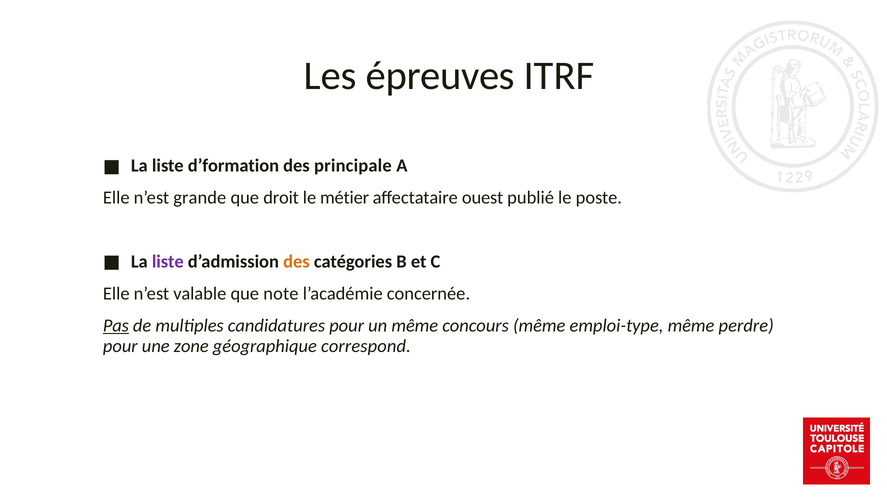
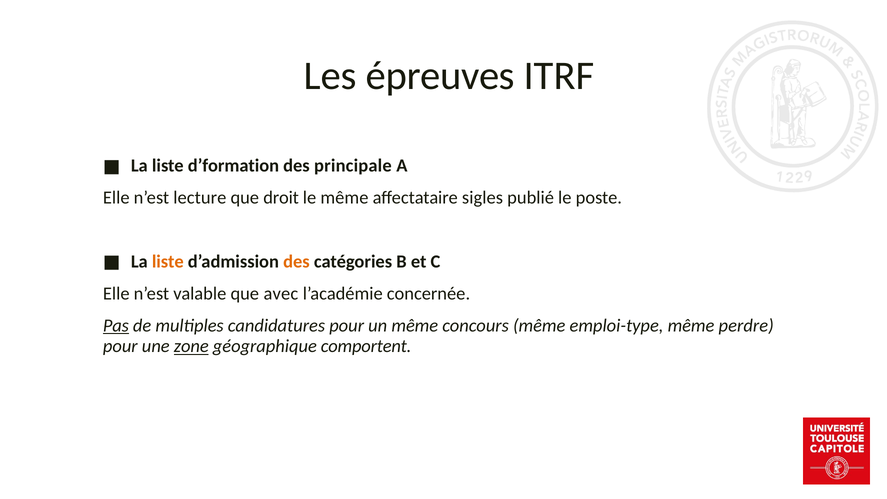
grande: grande -> lecture (200, 198)
le métier: métier -> même (344, 198)
ouest: ouest -> sigles (482, 198)
liste colour: purple -> orange (168, 262)
note: note -> avec (281, 294)
zone underline: none -> present (191, 346)
correspond: correspond -> comportent (366, 346)
